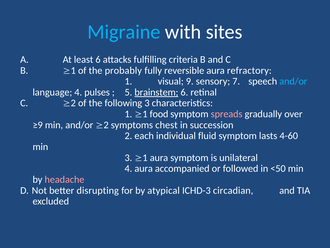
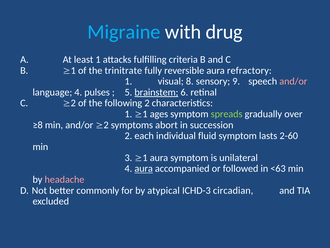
sites: sites -> drug (224, 32)
least 6: 6 -> 1 (98, 59)
probably: probably -> trinitrate (123, 70)
9: 9 -> 8 (190, 81)
7: 7 -> 9 (236, 81)
and/or colour: light blue -> pink (293, 81)
following 3: 3 -> 2 (147, 103)
food: food -> ages (159, 114)
spreads colour: pink -> light green (227, 114)
≥9: ≥9 -> ≥8 (38, 125)
chest: chest -> abort (167, 125)
4-60: 4-60 -> 2-60 (289, 136)
aura underline: none -> present (144, 168)
<50: <50 -> <63 (278, 168)
disrupting: disrupting -> commonly (98, 190)
